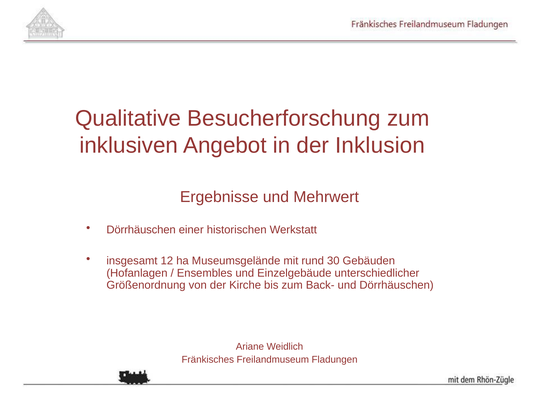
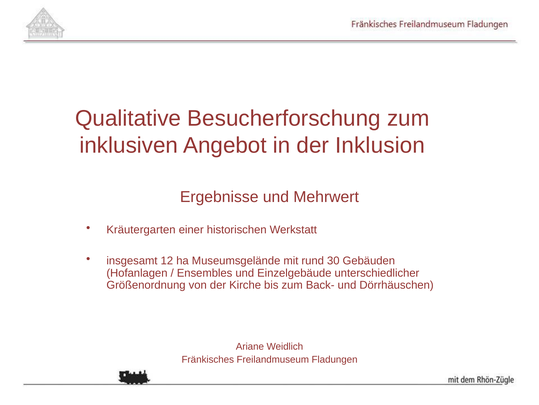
Dörrhäuschen: Dörrhäuschen -> Kräutergarten (141, 229)
